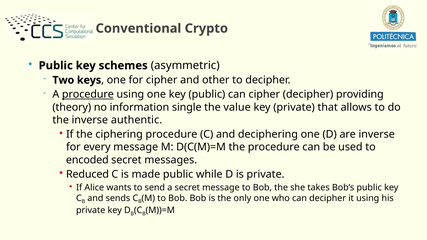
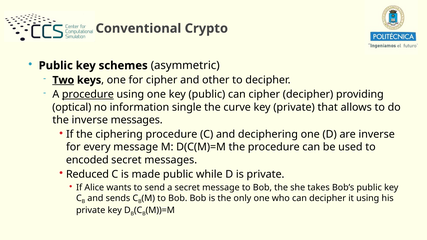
Two underline: none -> present (63, 80)
theory: theory -> optical (72, 107)
value: value -> curve (237, 107)
inverse authentic: authentic -> messages (137, 120)
